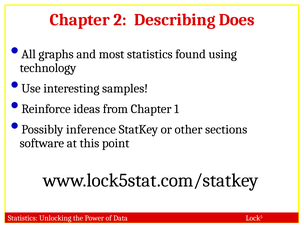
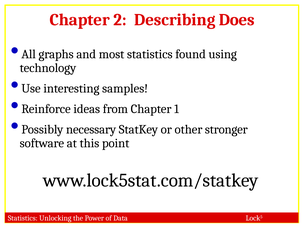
inference: inference -> necessary (91, 130)
sections: sections -> stronger (226, 130)
